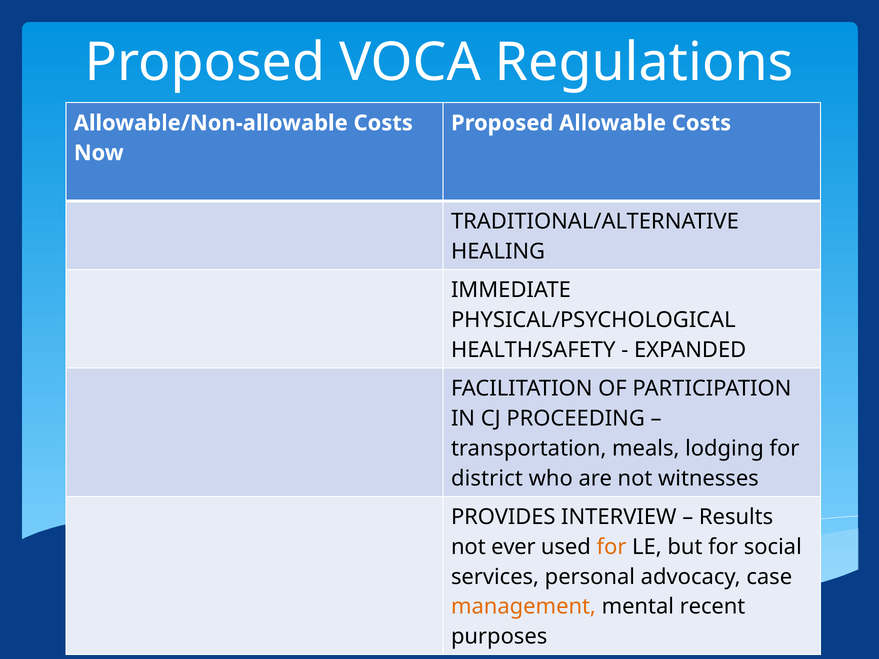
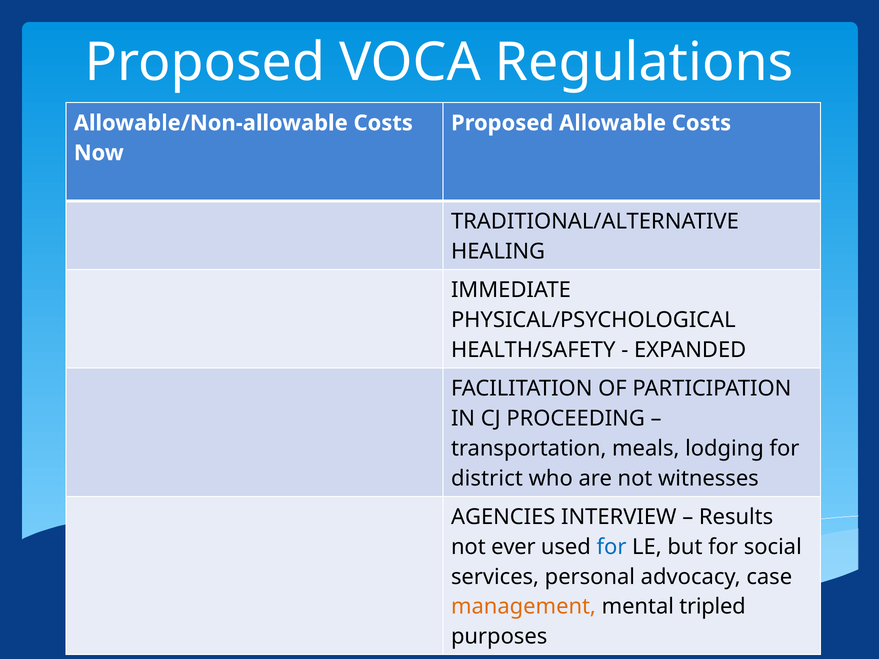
PROVIDES: PROVIDES -> AGENCIES (503, 517)
for colour: orange -> blue (611, 547)
recent: recent -> tripled (713, 607)
